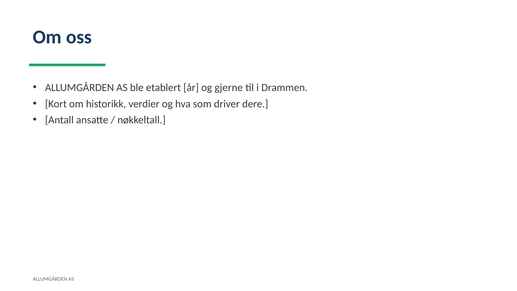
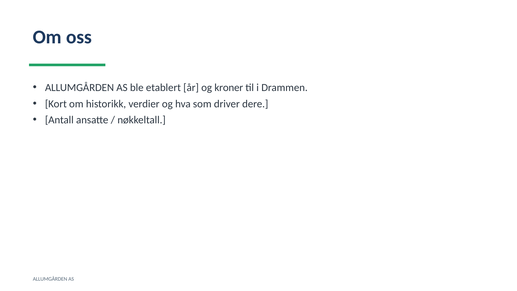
gjerne: gjerne -> kroner (229, 88)
